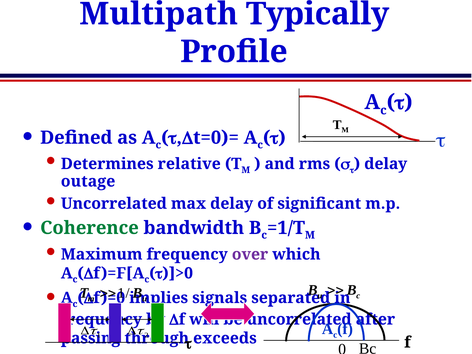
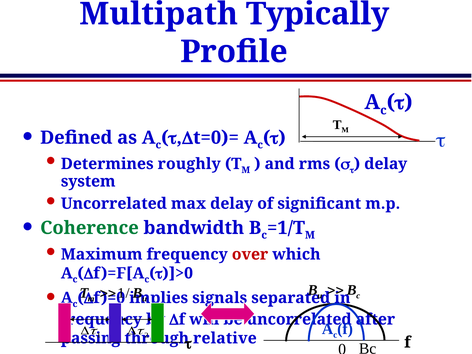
relative: relative -> roughly (189, 164)
outage: outage -> system (88, 181)
over colour: purple -> red (250, 254)
exceeds: exceeds -> relative (225, 338)
